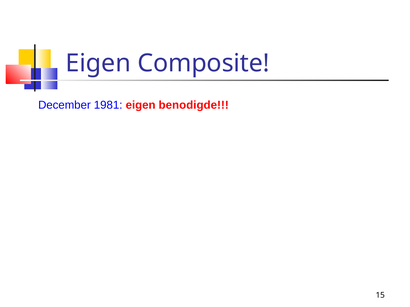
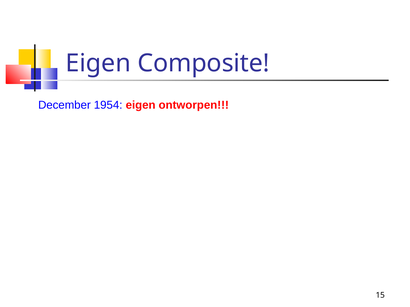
1981: 1981 -> 1954 (108, 105)
benodigde: benodigde -> ontworpen (194, 105)
